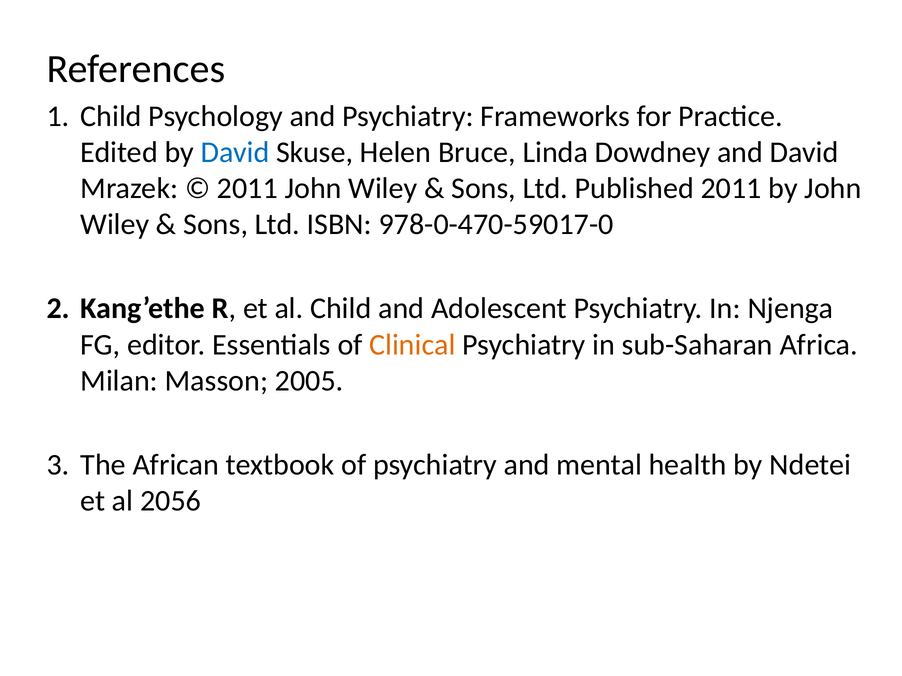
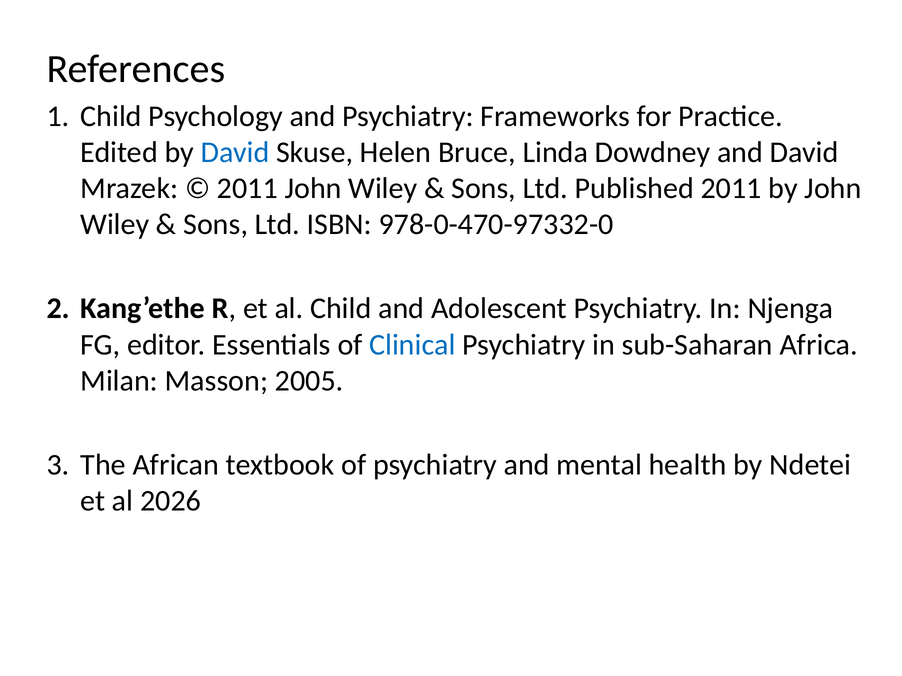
978-0-470-59017-0: 978-0-470-59017-0 -> 978-0-470-97332-0 (496, 225)
Clinical colour: orange -> blue (412, 345)
2056: 2056 -> 2026 (170, 501)
